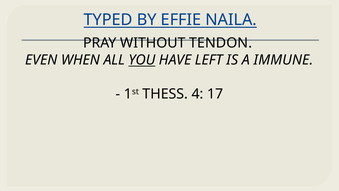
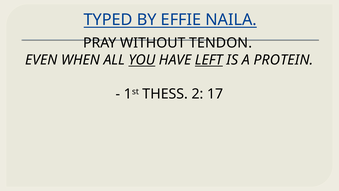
LEFT underline: none -> present (209, 60)
IMMUNE: IMMUNE -> PROTEIN (283, 60)
4: 4 -> 2 (198, 94)
